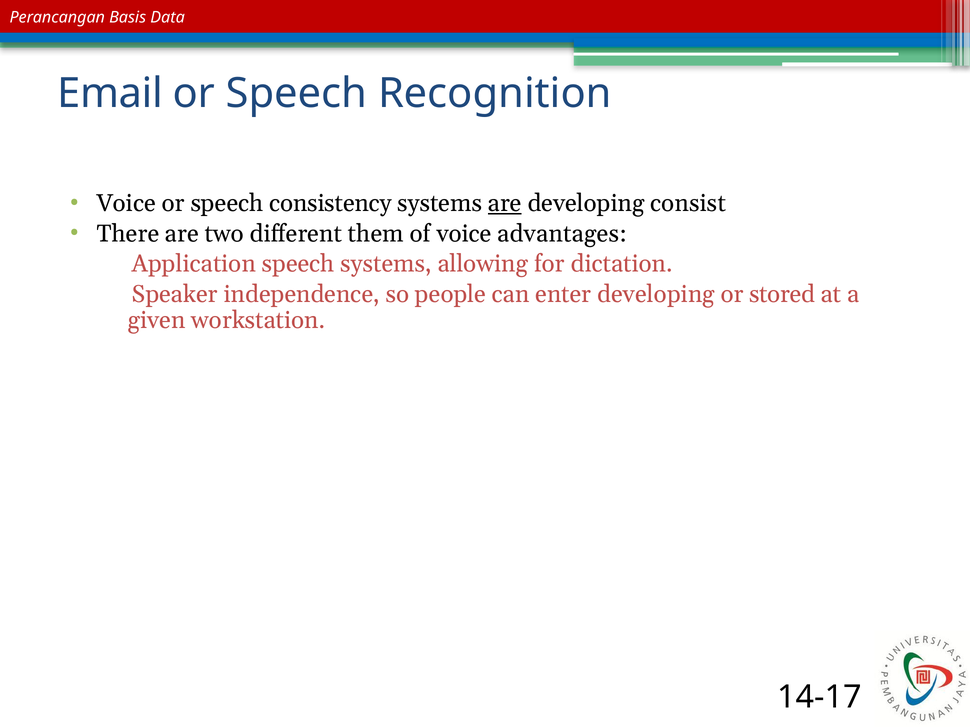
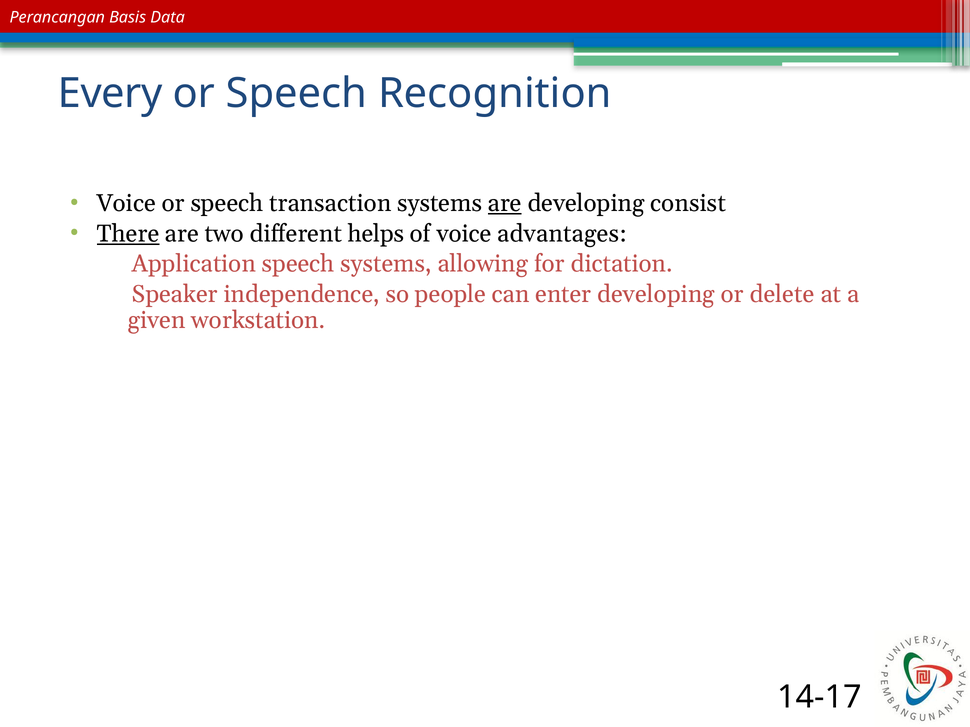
Email: Email -> Every (110, 93)
consistency: consistency -> transaction (330, 204)
There underline: none -> present (128, 234)
them: them -> helps (376, 234)
stored: stored -> delete (782, 294)
